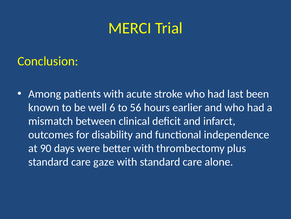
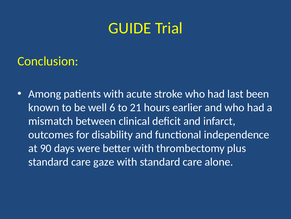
MERCI: MERCI -> GUIDE (130, 28)
56: 56 -> 21 (136, 107)
